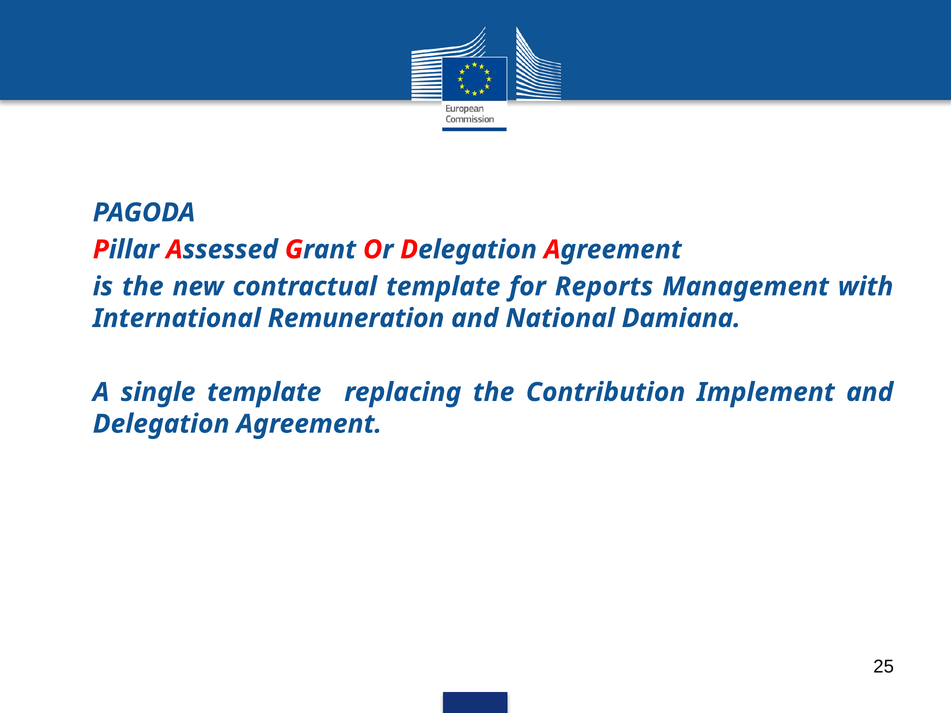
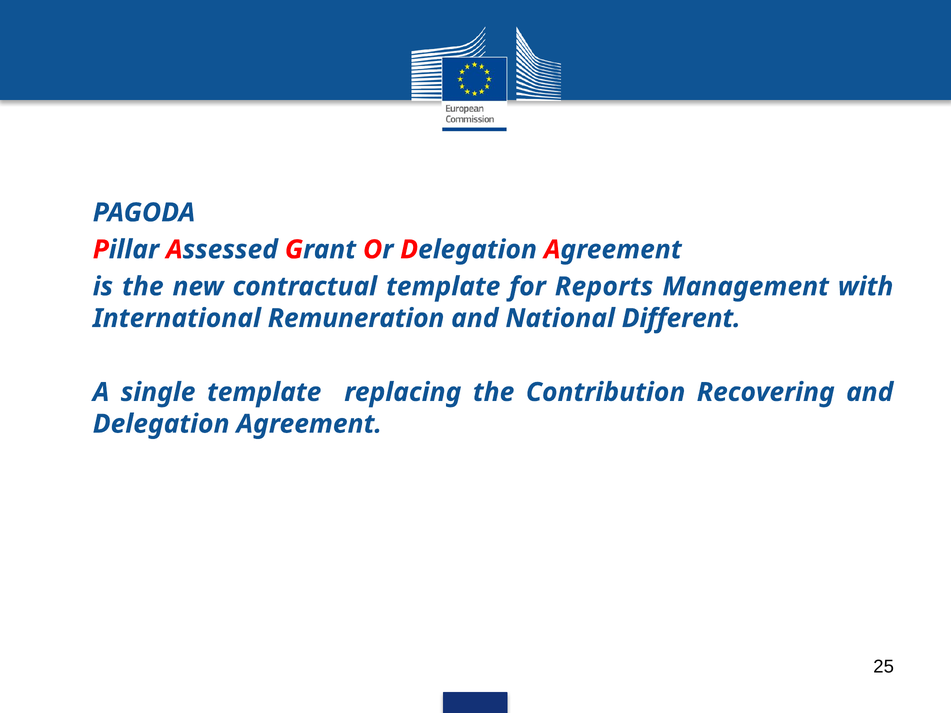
Damiana: Damiana -> Different (681, 318)
Implement: Implement -> Recovering (766, 392)
